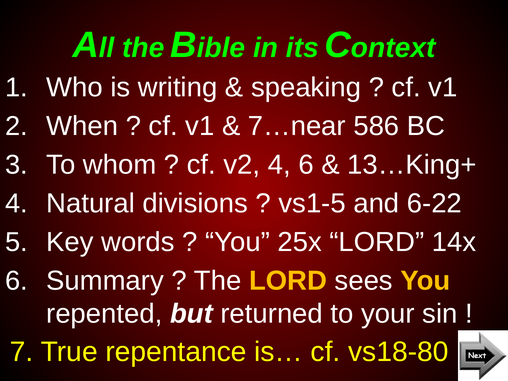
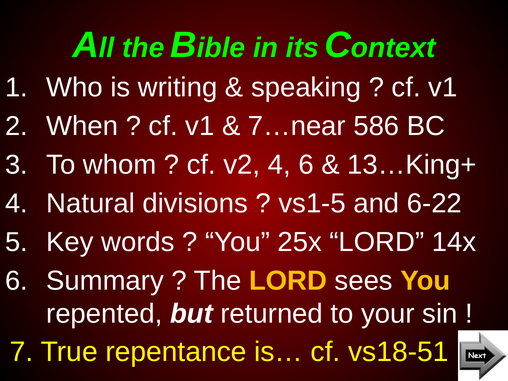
vs18-80: vs18-80 -> vs18-51 (398, 352)
